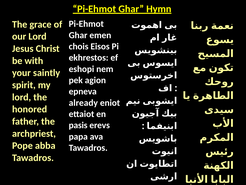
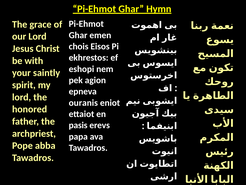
already: already -> ouranis (83, 103)
